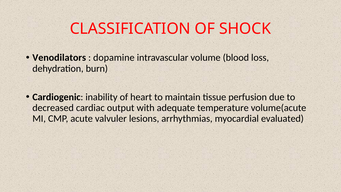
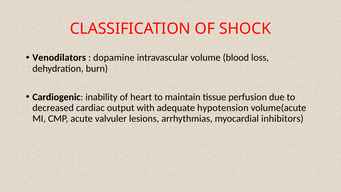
temperature: temperature -> hypotension (223, 108)
evaluated: evaluated -> inhibitors (282, 118)
